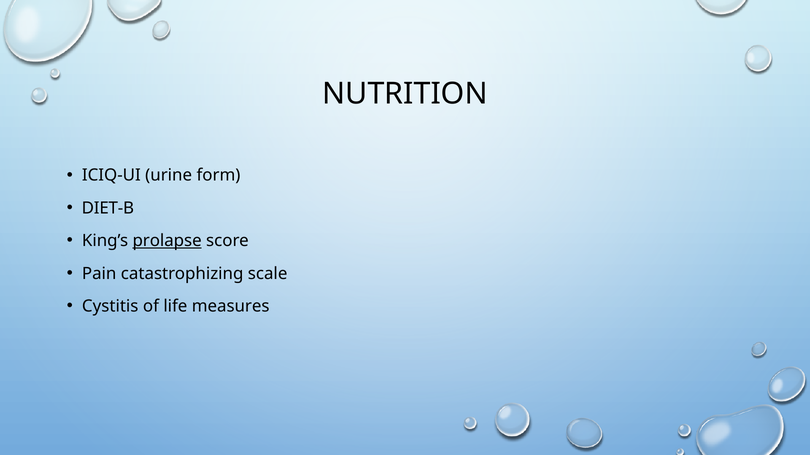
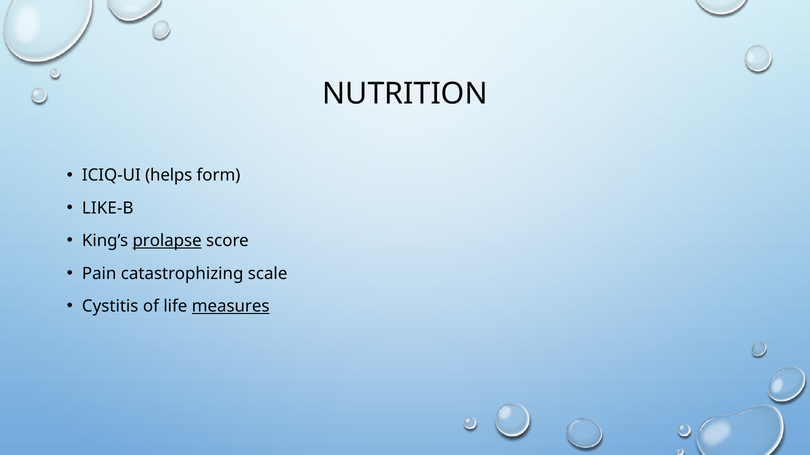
urine: urine -> helps (169, 176)
DIET-B: DIET-B -> LIKE-B (108, 208)
measures underline: none -> present (231, 307)
